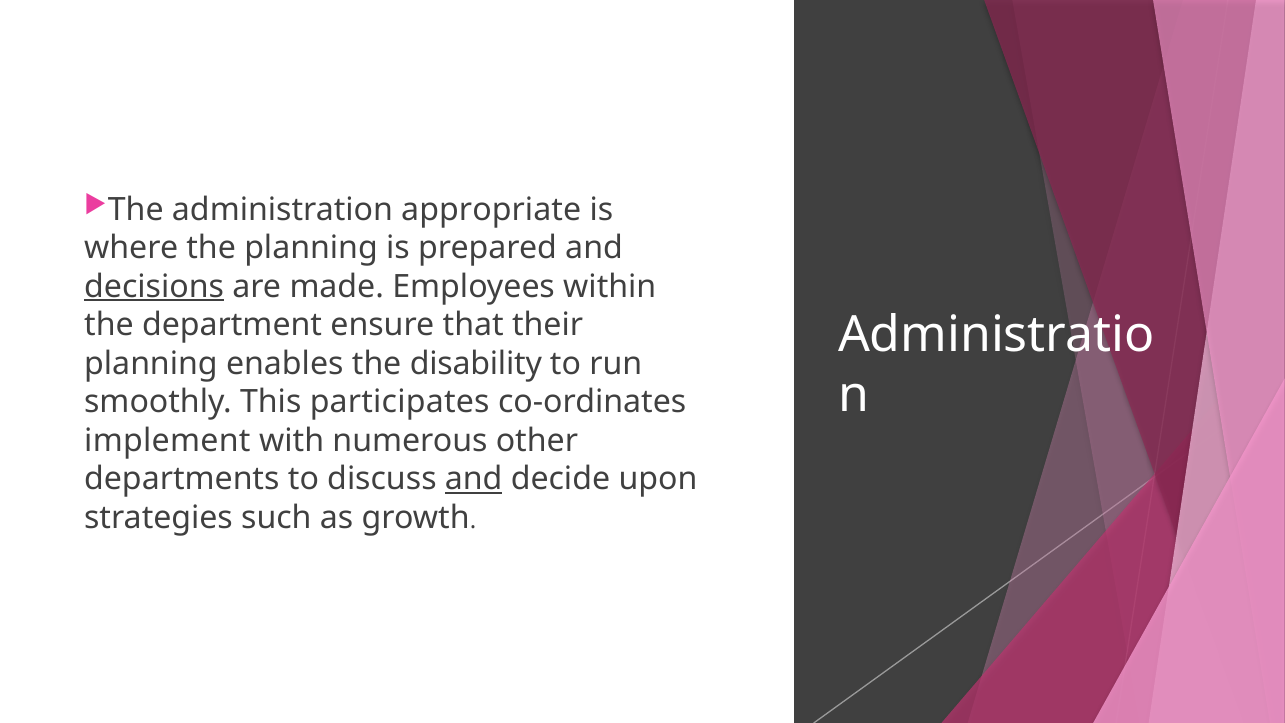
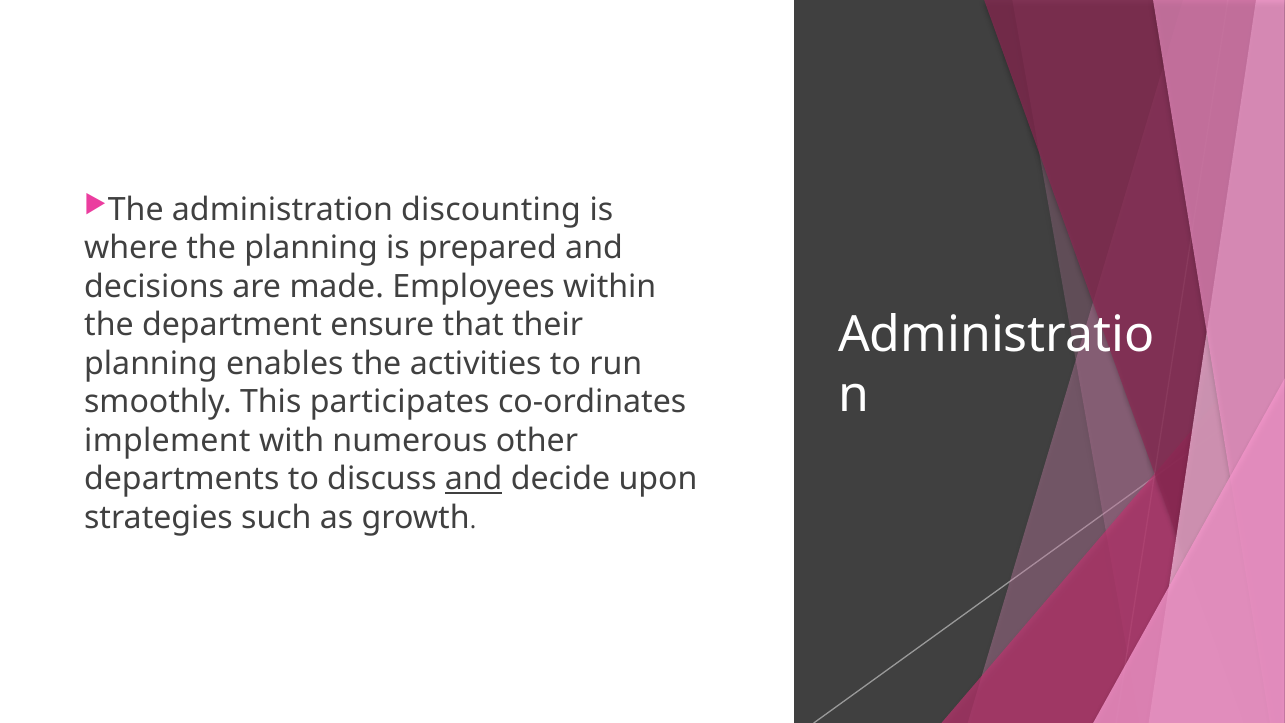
appropriate: appropriate -> discounting (491, 209)
decisions underline: present -> none (154, 287)
disability: disability -> activities (476, 364)
